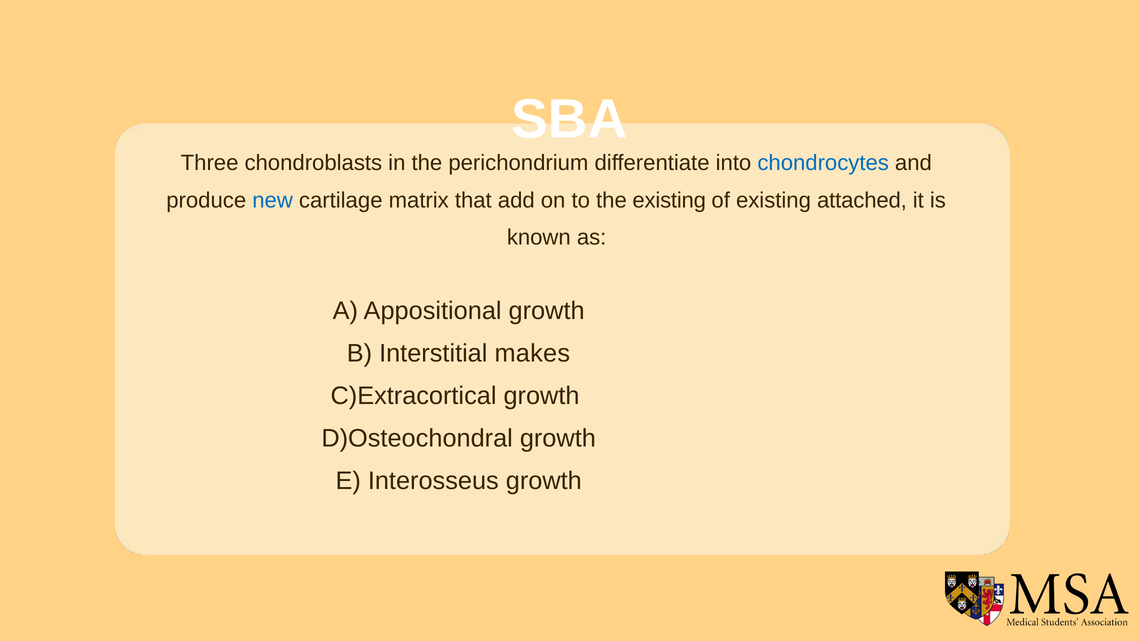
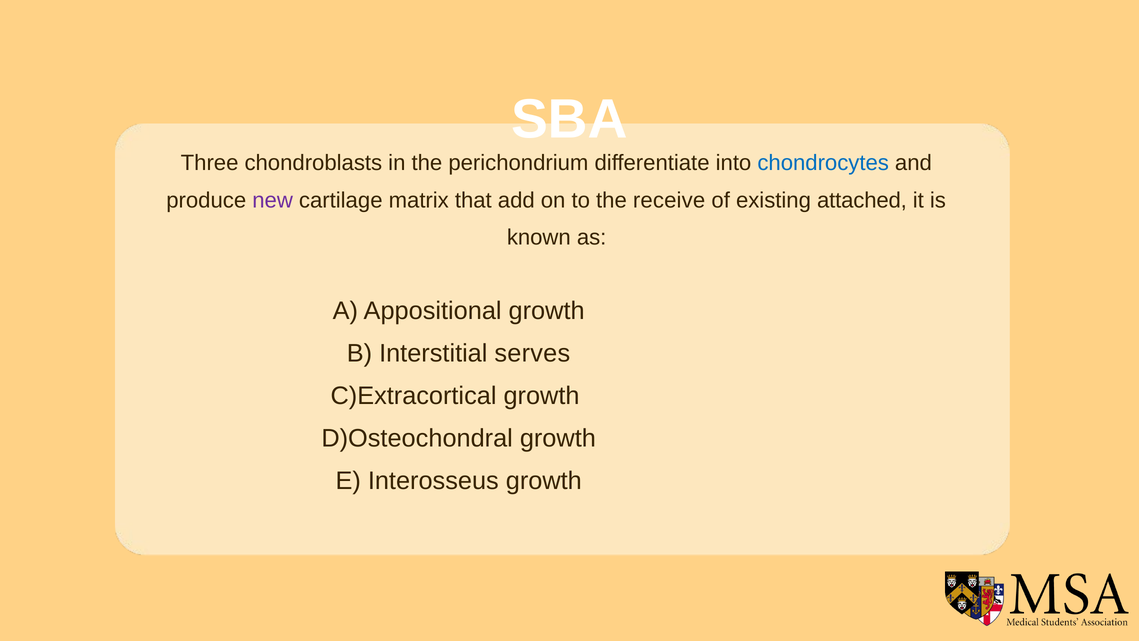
new colour: blue -> purple (273, 200)
the existing: existing -> receive (669, 200)
makes: makes -> serves (532, 353)
